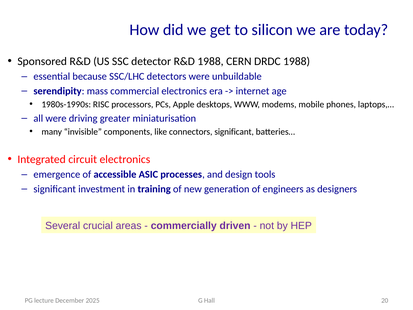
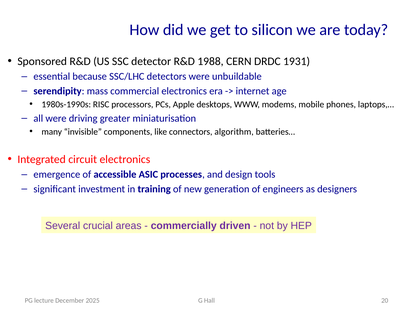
DRDC 1988: 1988 -> 1931 (297, 61)
connectors significant: significant -> algorithm (234, 132)
